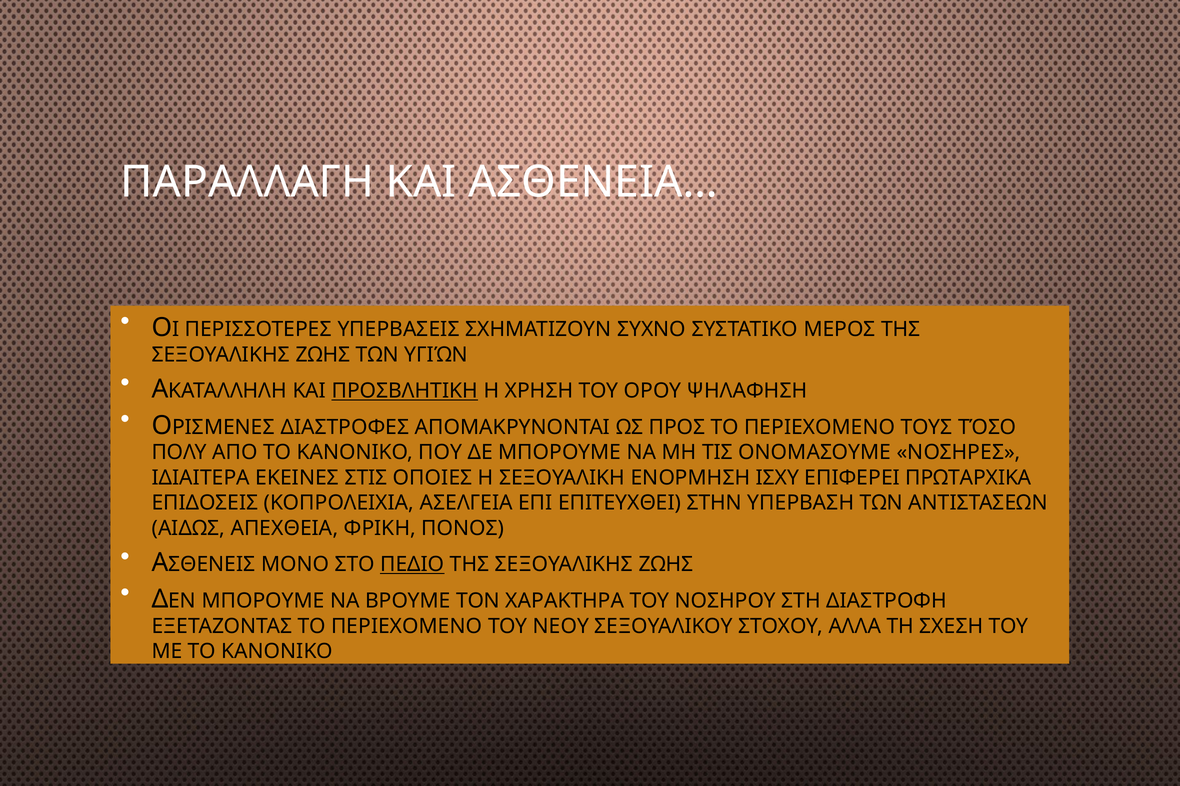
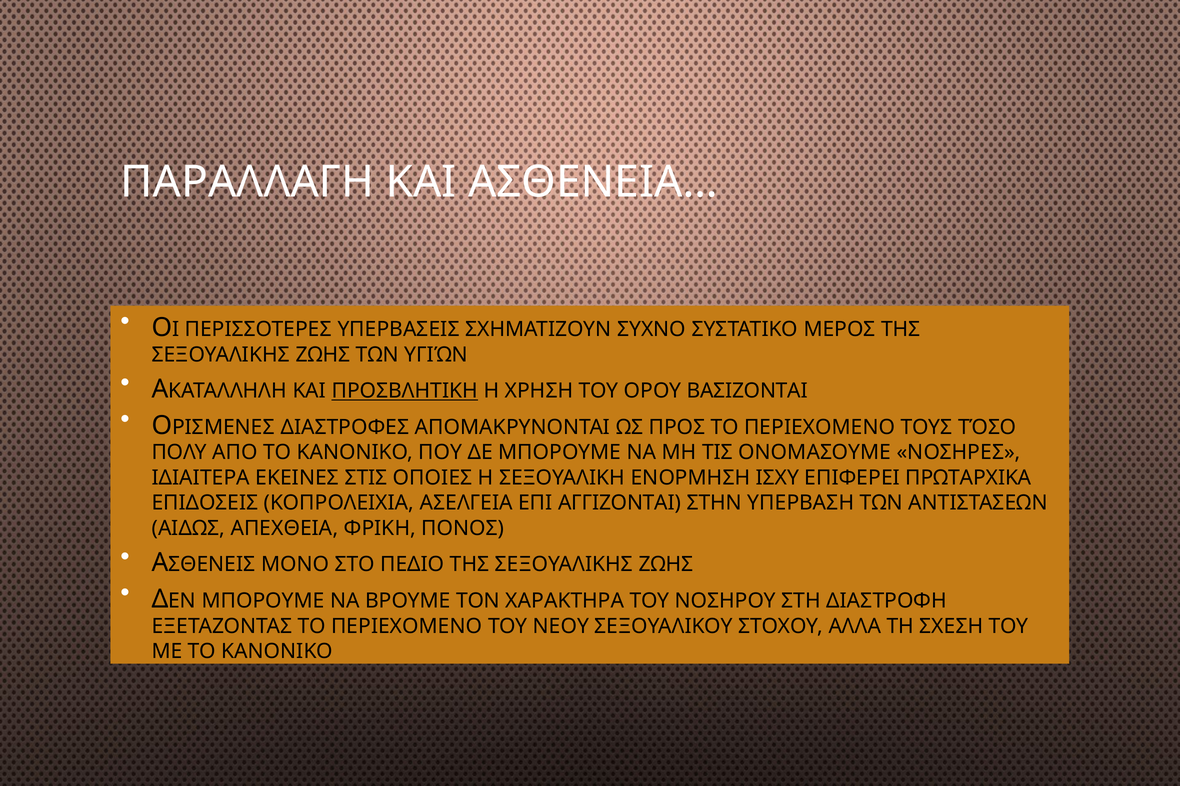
ΨΗΛΑΦΗΣΗ: ΨΗΛΑΦΗΣΗ -> ΒΑΣΙΖΟΝΤΑΙ (747, 391)
ΕΠΙΤΕΥΧΘΕΙ: ΕΠΙΤΕΥΧΘΕΙ -> ΑΓΓΙΖΟΝΤΑΙ (620, 503)
ΠΕΔΙΟ underline: present -> none (412, 565)
